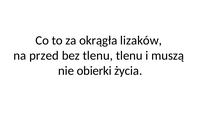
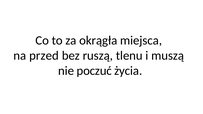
lizaków: lizaków -> miejsca (141, 40)
bez tlenu: tlenu -> ruszą (98, 56)
obierki: obierki -> poczuć (94, 71)
